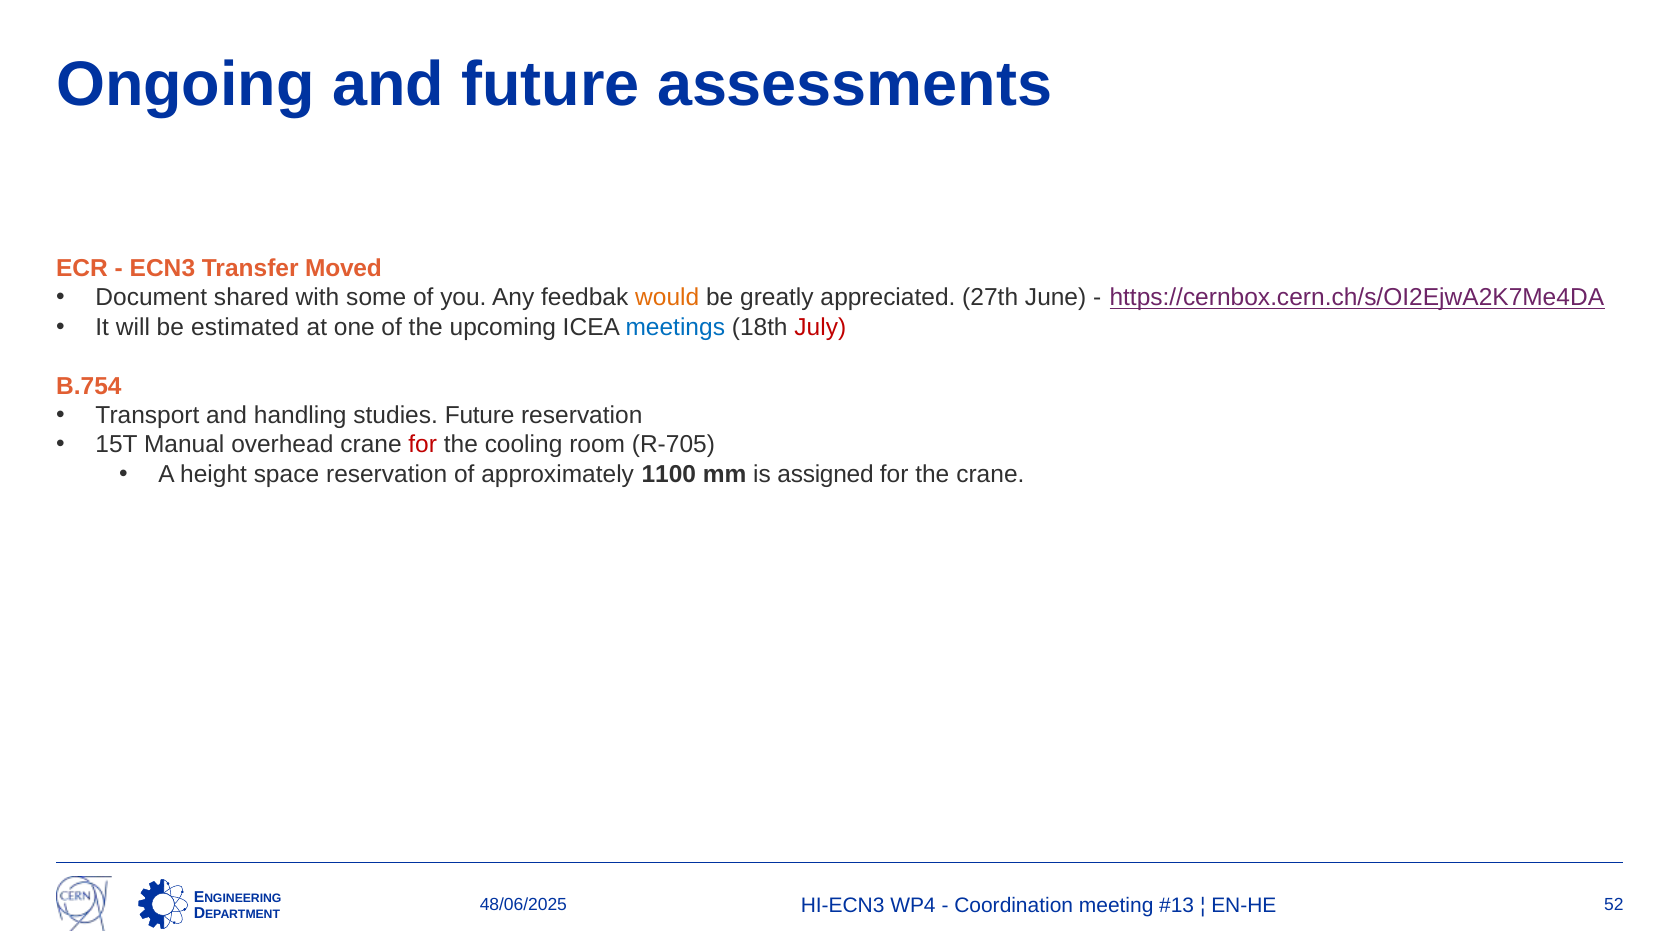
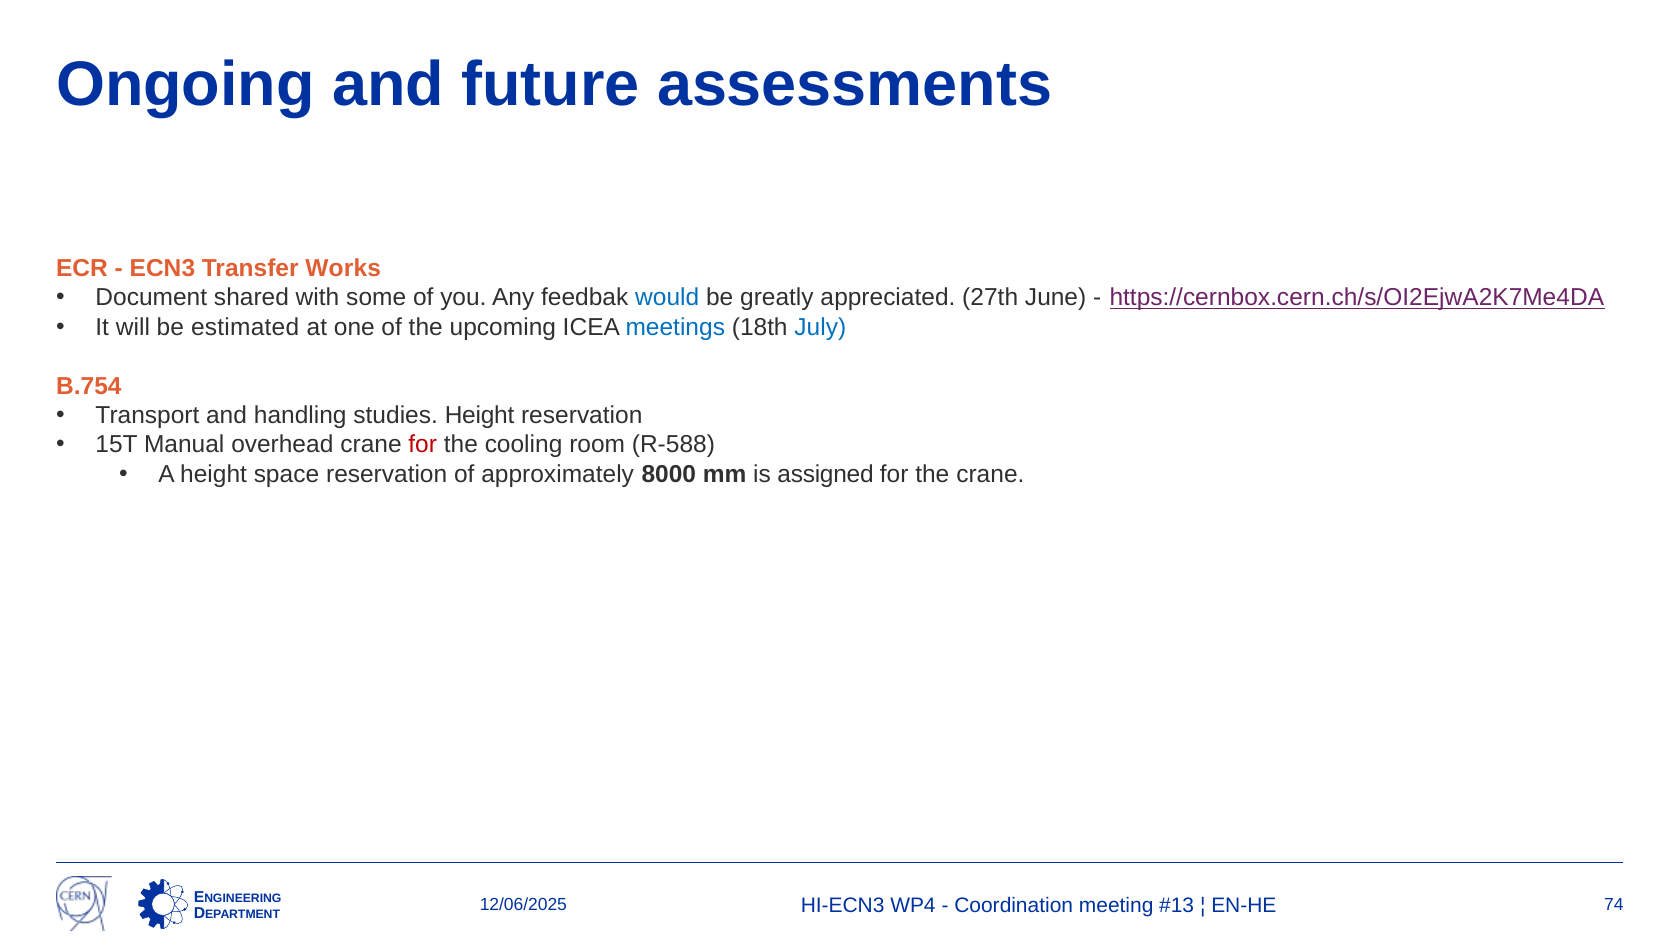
Moved: Moved -> Works (343, 269)
would colour: orange -> blue (667, 298)
July colour: red -> blue (820, 327)
studies Future: Future -> Height (480, 416)
R-705: R-705 -> R-588 (673, 445)
1100: 1100 -> 8000 (669, 474)
48/06/2025: 48/06/2025 -> 12/06/2025 (523, 905)
52: 52 -> 74 (1614, 905)
